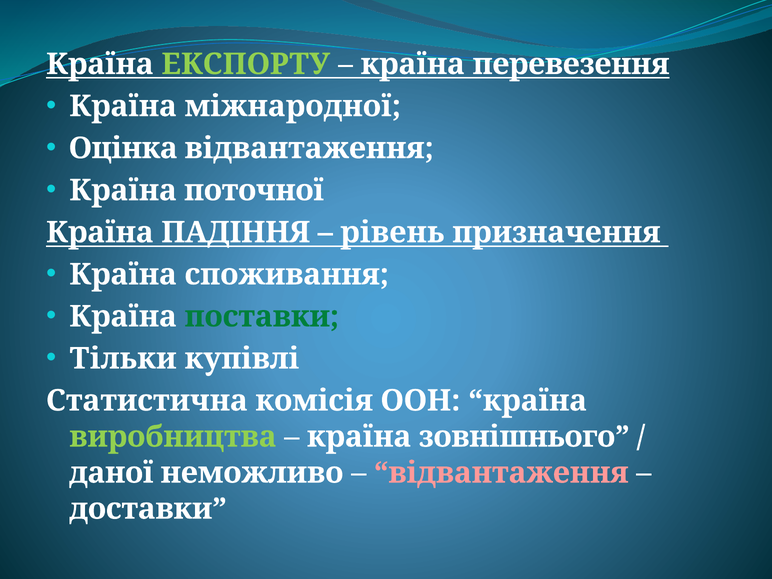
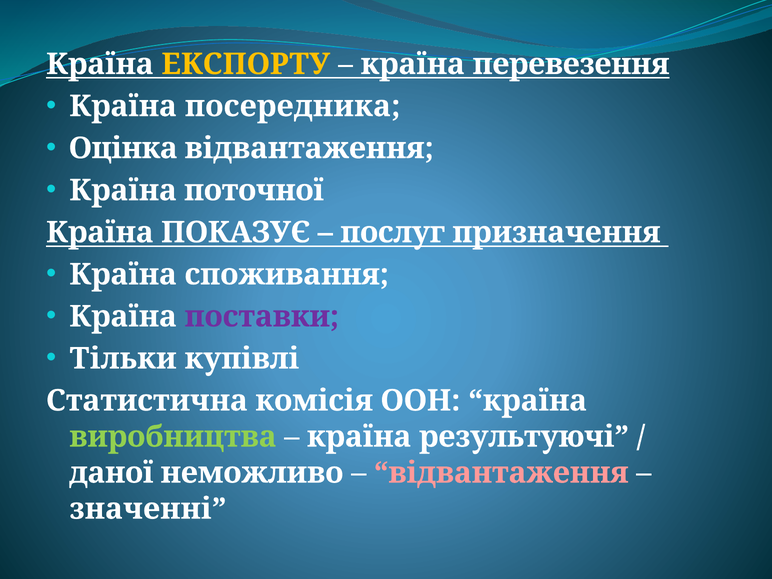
ЕКСПОРТУ colour: light green -> yellow (246, 64)
міжнародної: міжнародної -> посередника (293, 106)
ПАДІННЯ: ПАДІННЯ -> ПОКАЗУЄ (236, 232)
рівень: рівень -> послуг (393, 232)
поставки colour: green -> purple (262, 317)
зовнішнього: зовнішнього -> результуючі (524, 437)
доставки: доставки -> значенні (148, 509)
